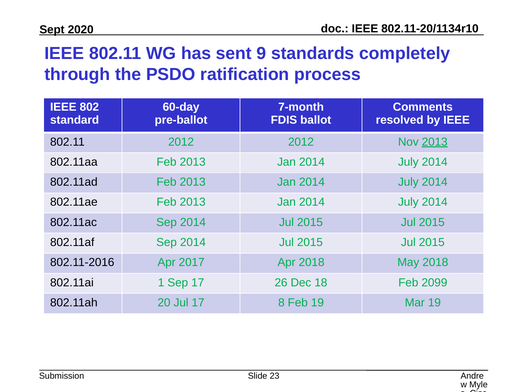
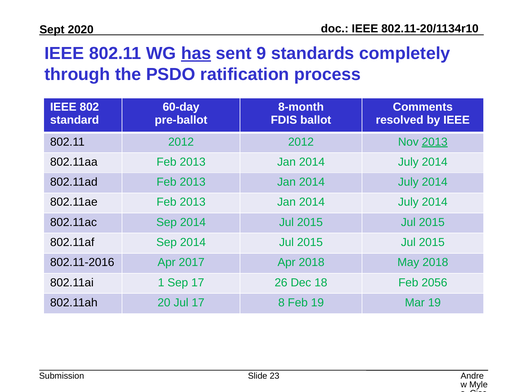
has underline: none -> present (196, 54)
7-month: 7-month -> 8-month (301, 107)
2099: 2099 -> 2056 (434, 283)
